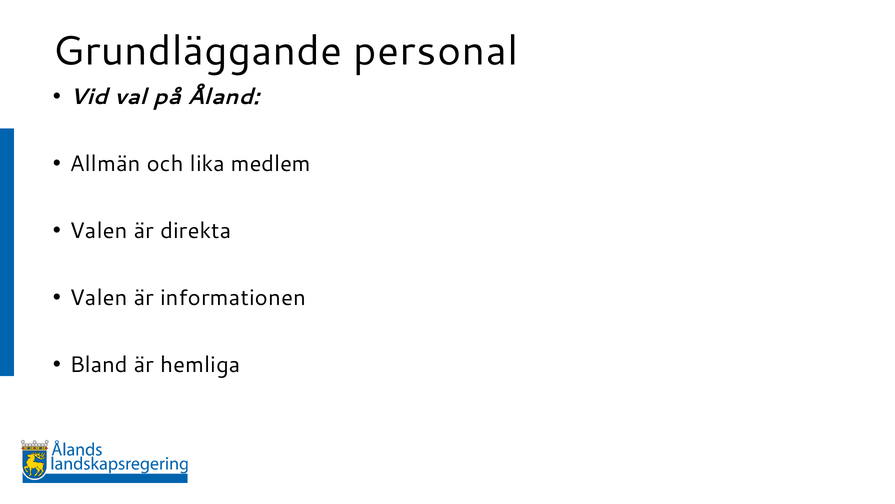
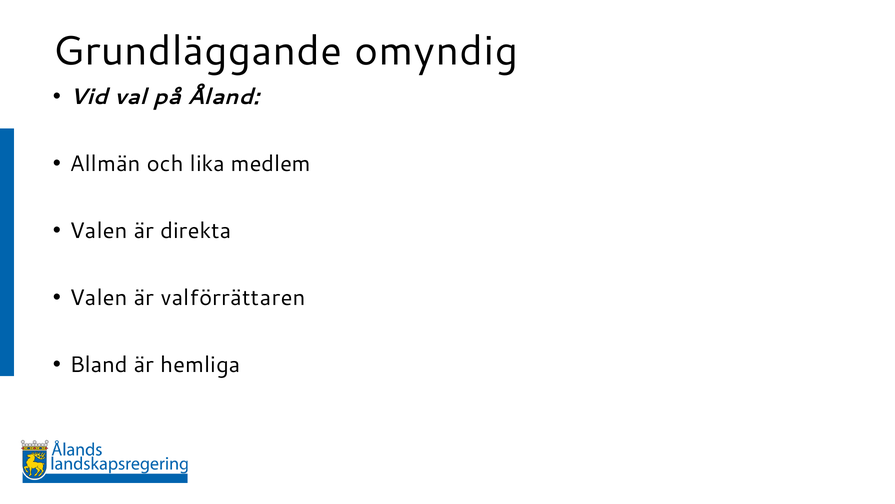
personal: personal -> omyndig (436, 51)
informationen: informationen -> valförrättaren (233, 297)
